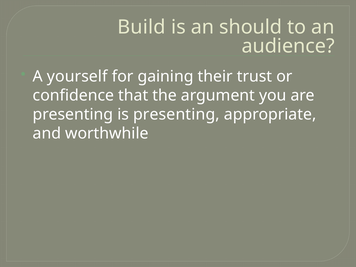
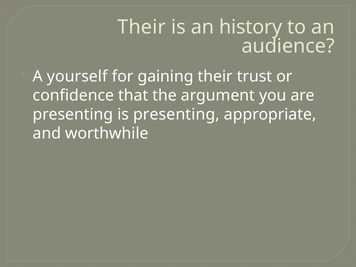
Build: Build -> Their (142, 27)
should: should -> history (251, 27)
